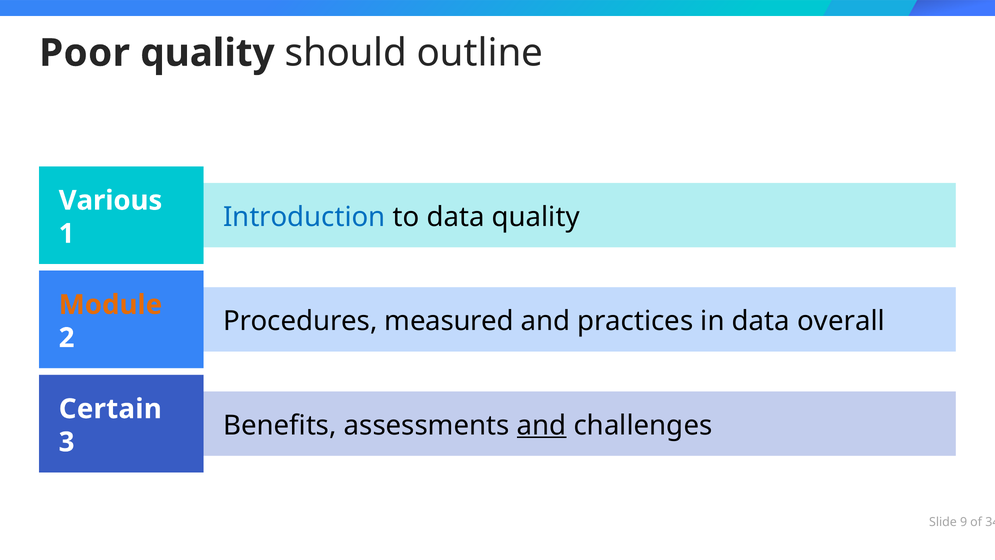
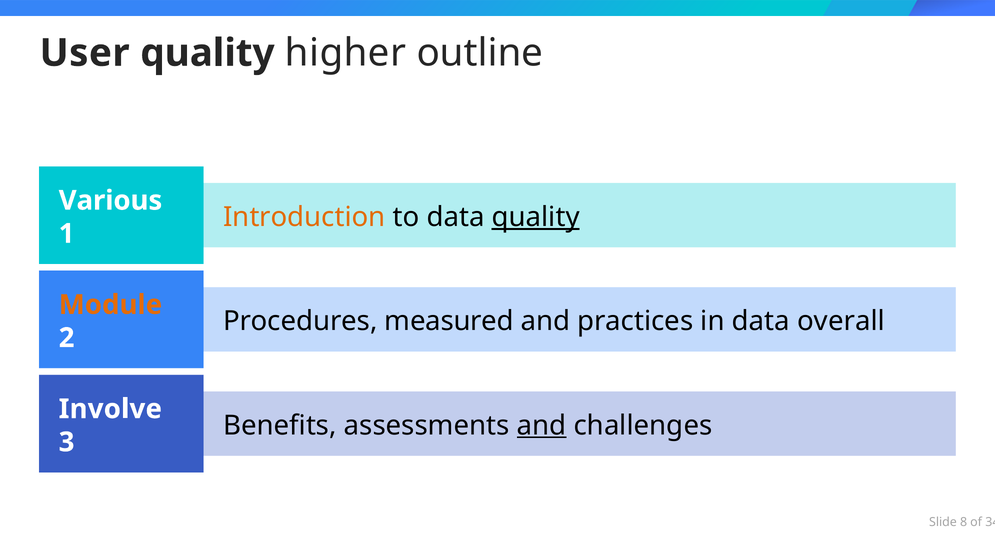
Poor: Poor -> User (85, 53)
should: should -> higher (345, 53)
Introduction colour: blue -> orange (304, 217)
quality underline: none -> present (536, 217)
Certain: Certain -> Involve (110, 409)
9: 9 -> 8 (964, 522)
